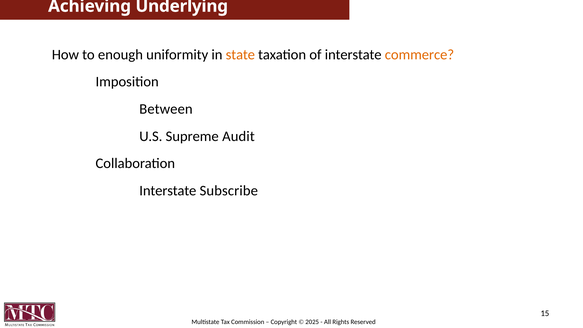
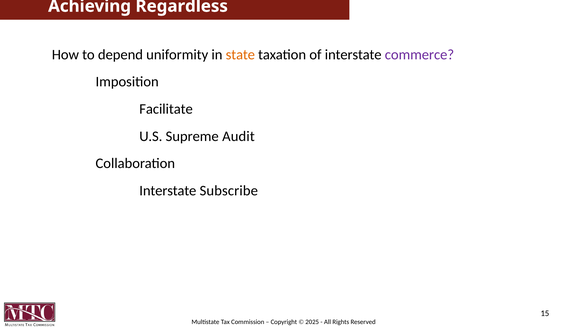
Underlying: Underlying -> Regardless (182, 6)
enough: enough -> depend (120, 55)
commerce colour: orange -> purple (419, 55)
Between: Between -> Facilitate (166, 109)
